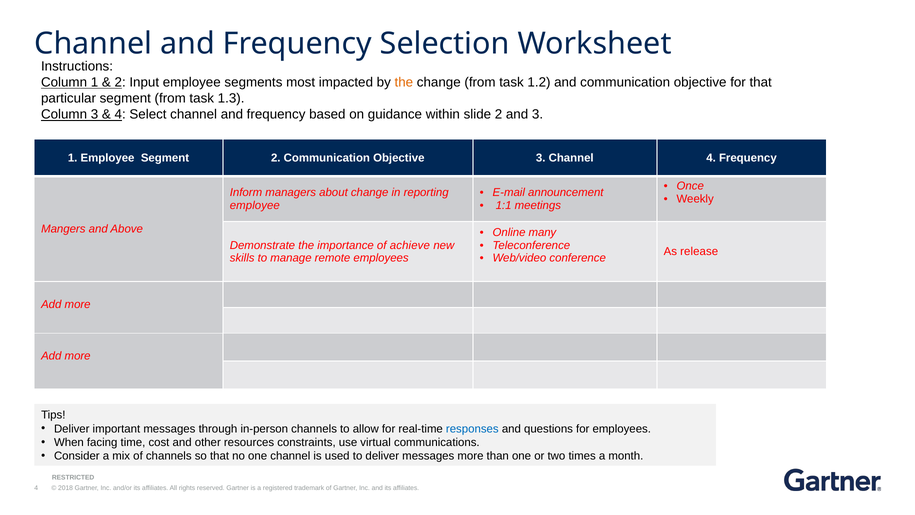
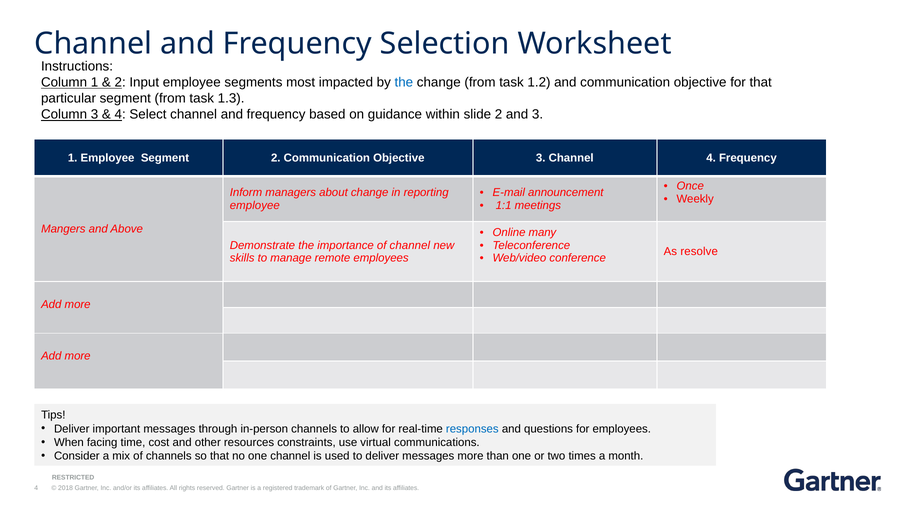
the colour: orange -> blue (404, 82)
of achieve: achieve -> channel (410, 245)
release: release -> resolve (699, 252)
